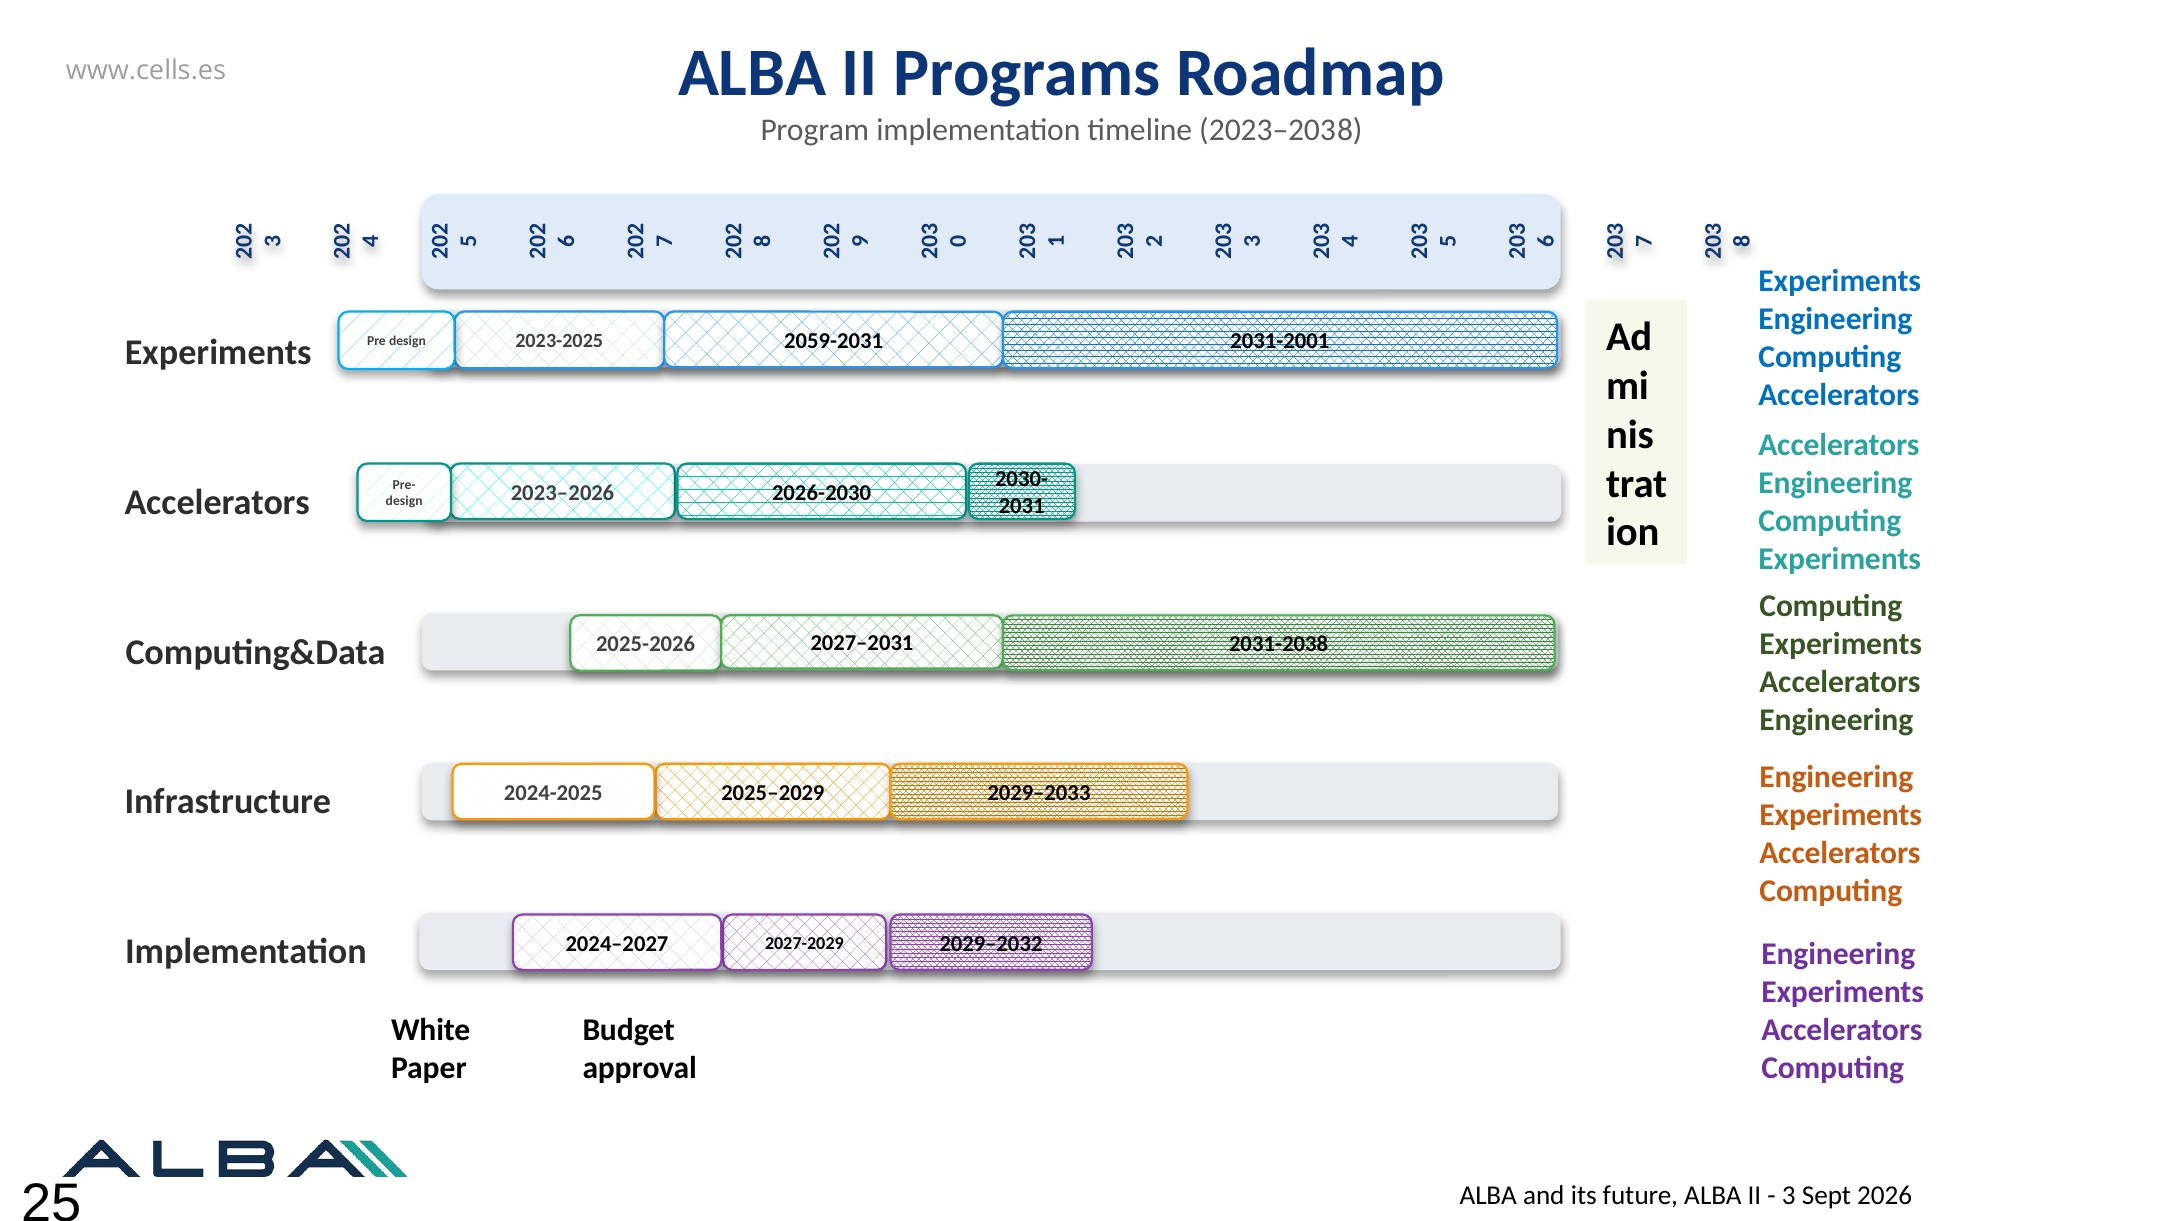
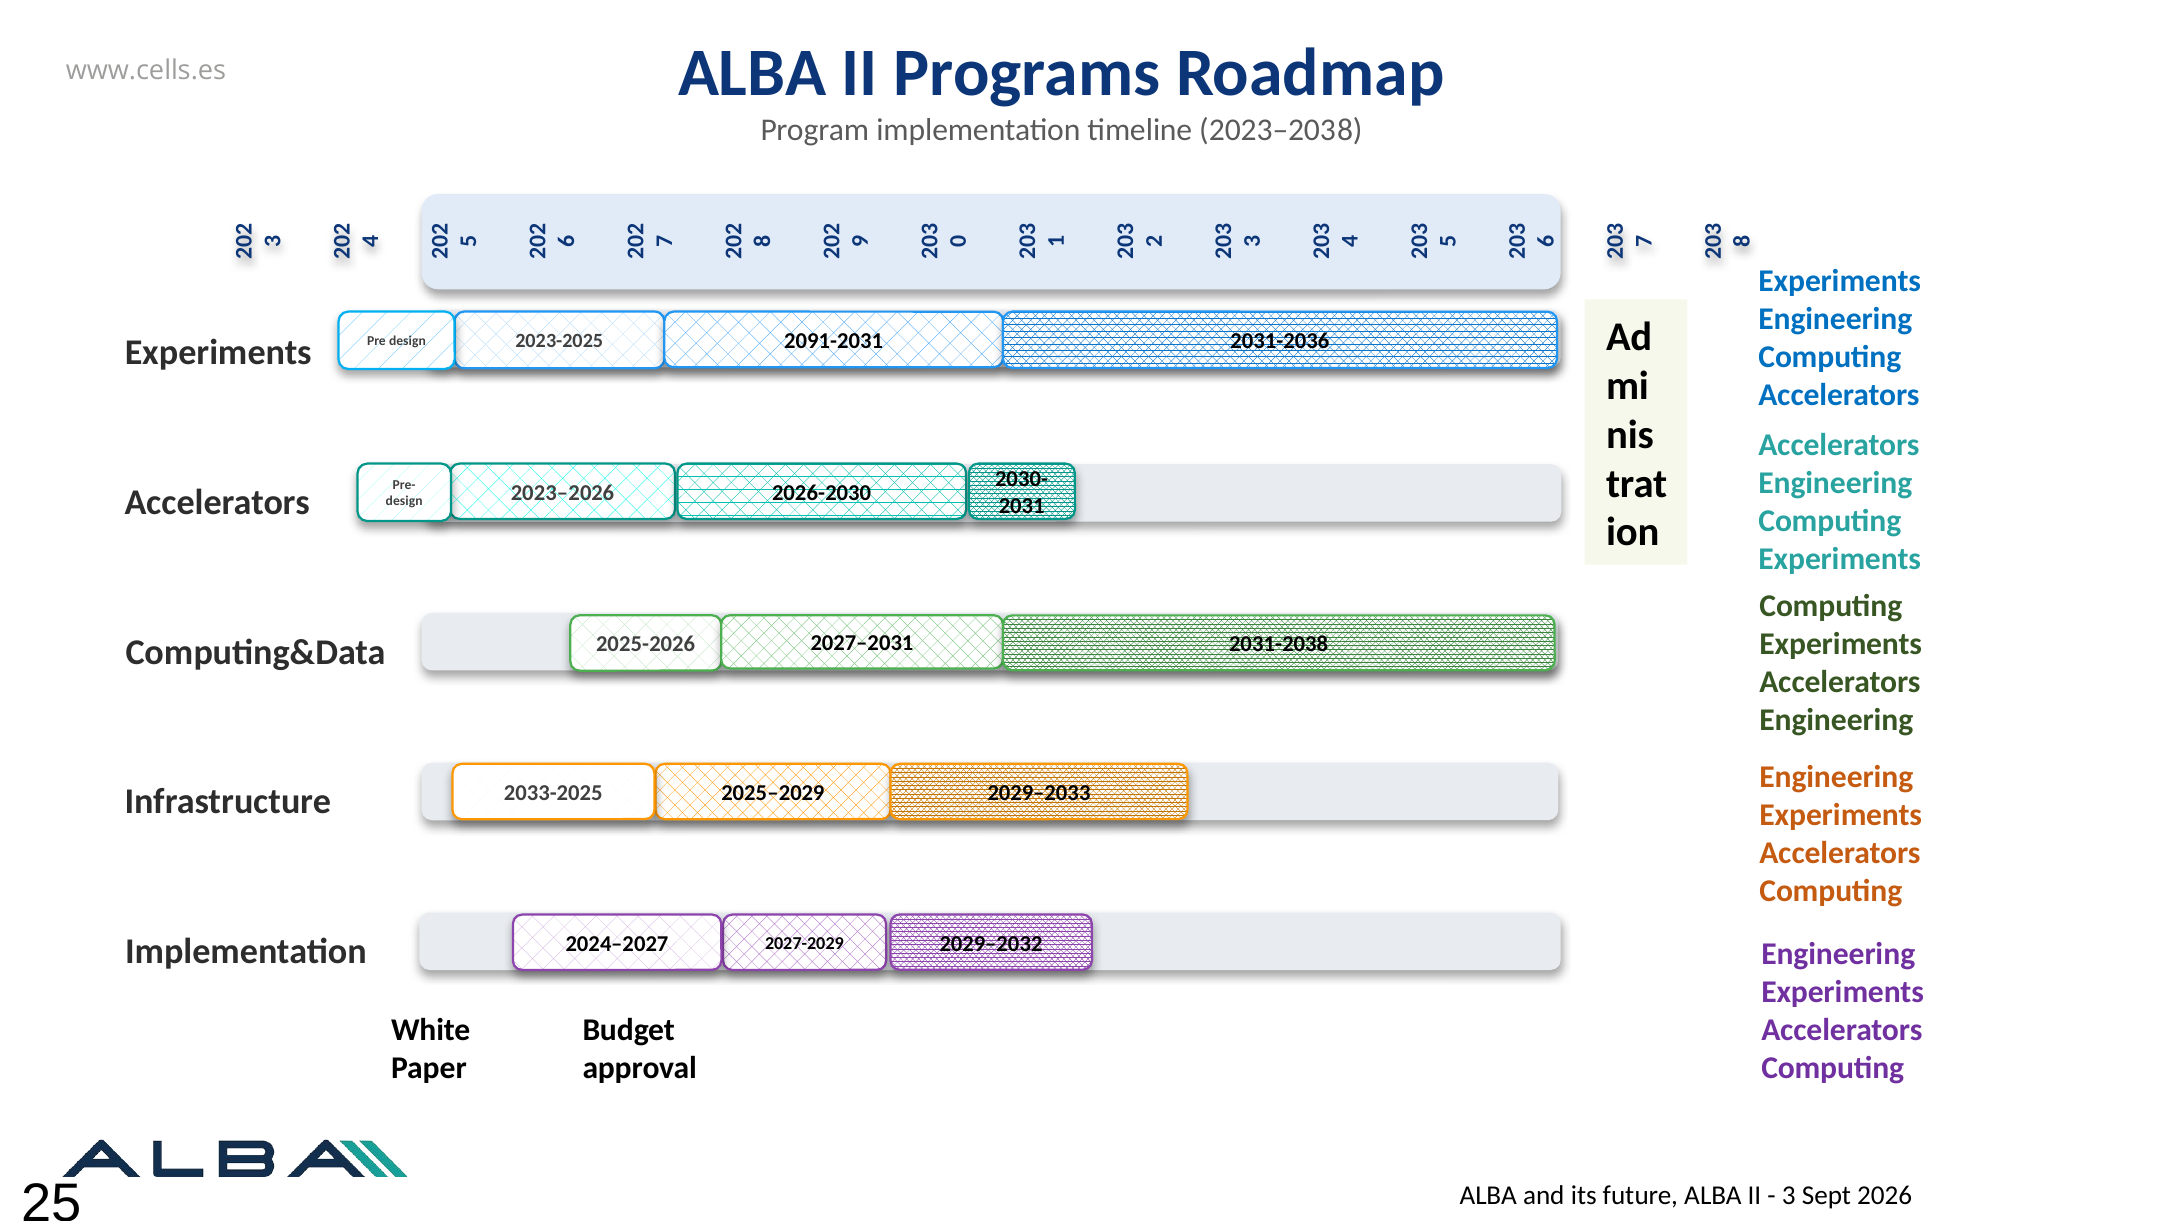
2059-2031: 2059-2031 -> 2091-2031 (834, 341)
2031-2001: 2031-2001 -> 2031-2036 (1280, 341)
2024-2025: 2024-2025 -> 2033-2025 (553, 793)
